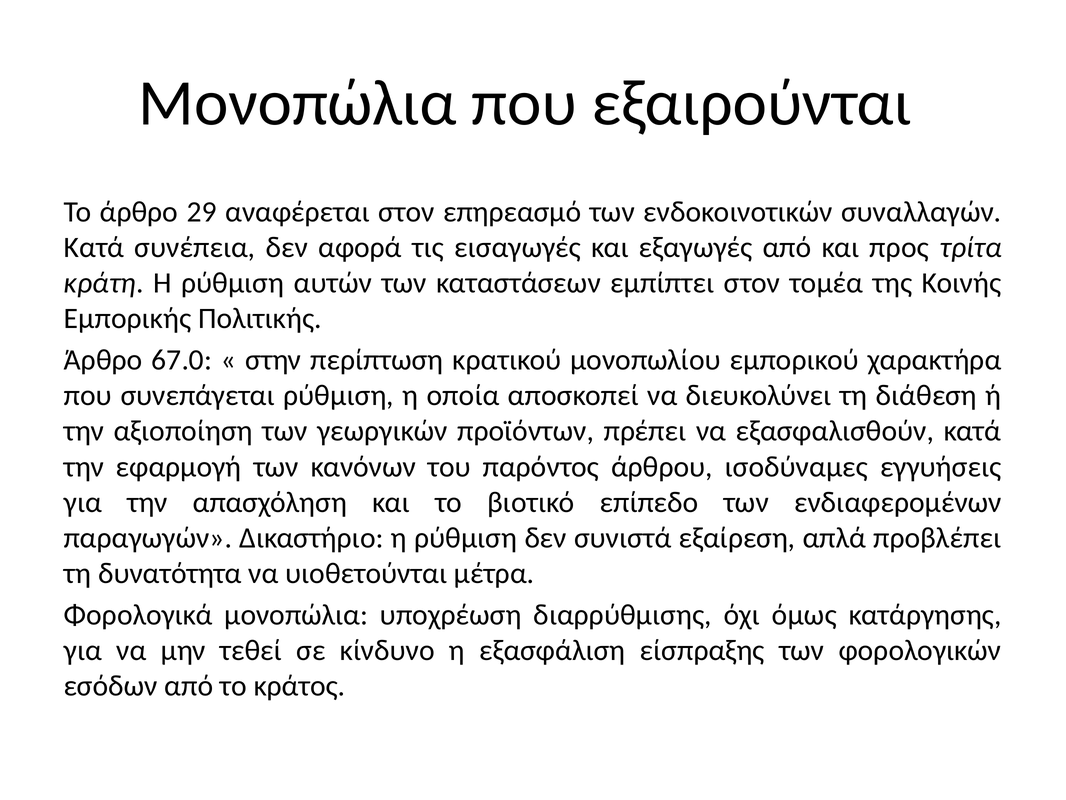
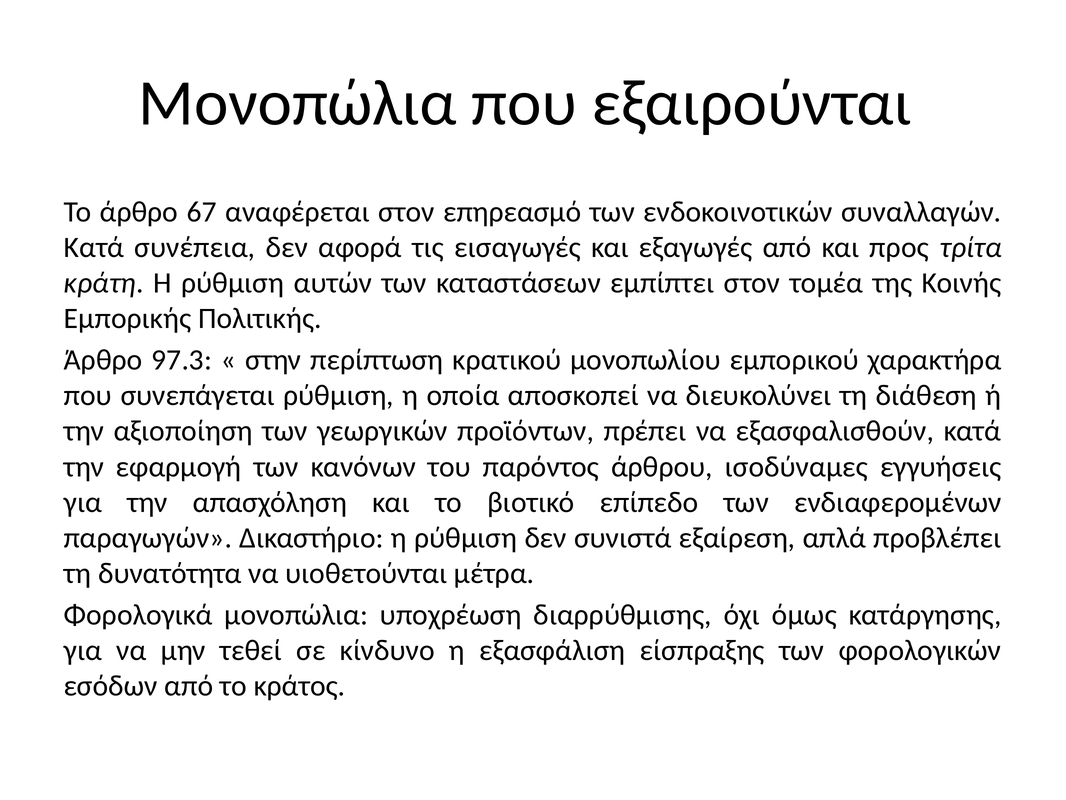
29: 29 -> 67 (202, 212)
67.0: 67.0 -> 97.3 (182, 360)
